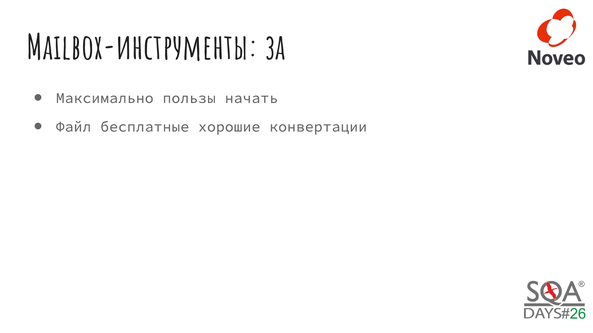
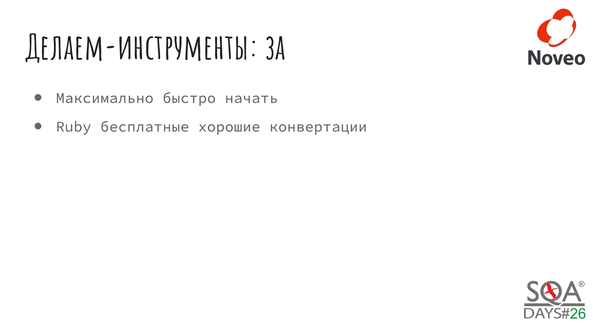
Mailbox-инструменты: Mailbox-инструменты -> Делаем-инструменты (142, 48)
пользы: пользы -> быстро (189, 98)
Файл: Файл -> Ruby (74, 127)
